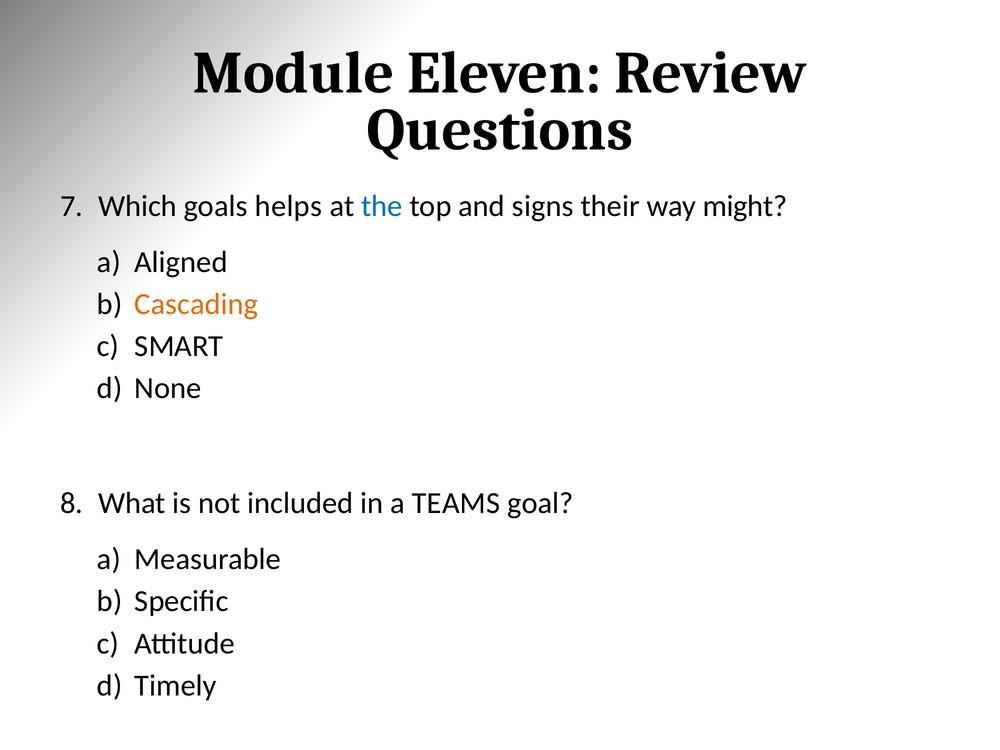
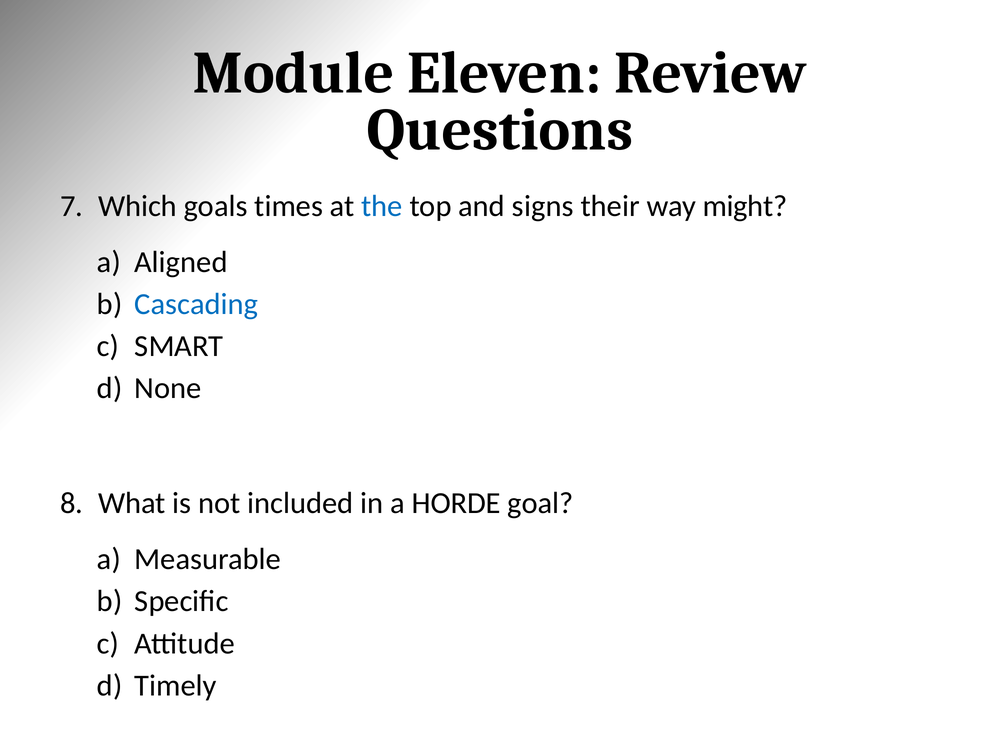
helps: helps -> times (289, 206)
Cascading colour: orange -> blue (196, 304)
TEAMS: TEAMS -> HORDE (456, 503)
